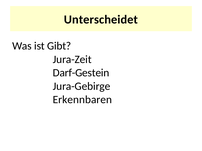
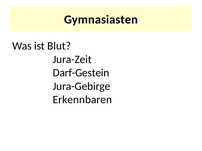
Unterscheidet: Unterscheidet -> Gymnasiasten (101, 20)
Gibt: Gibt -> Blut (59, 46)
